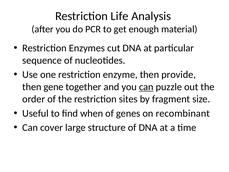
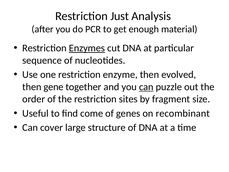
Life: Life -> Just (120, 16)
Enzymes underline: none -> present (87, 48)
provide: provide -> evolved (179, 75)
when: when -> come (92, 113)
